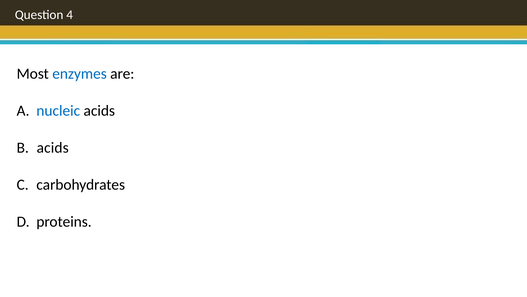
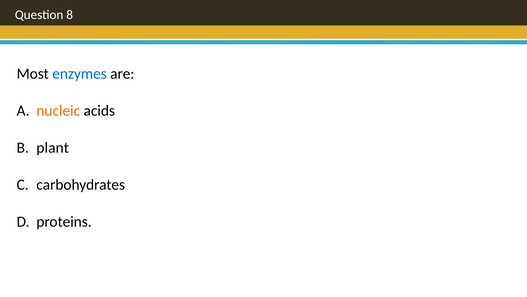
4: 4 -> 8 (70, 15)
nucleic colour: blue -> orange (58, 111)
acids: acids -> plant (53, 148)
